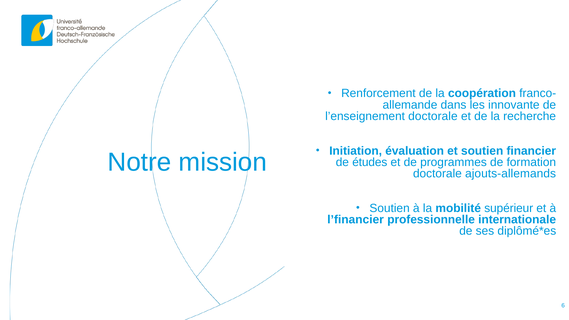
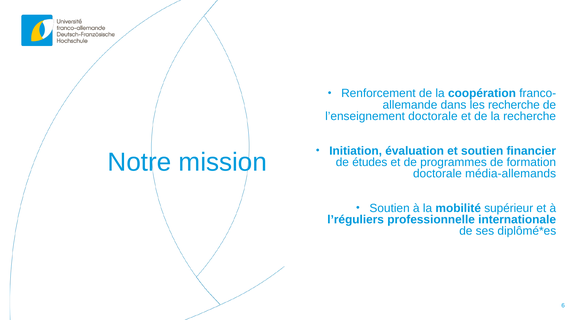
les innovante: innovante -> recherche (514, 105)
ajouts-allemands: ajouts-allemands -> média-allemands (511, 174)
l’financier: l’financier -> l’réguliers (356, 220)
